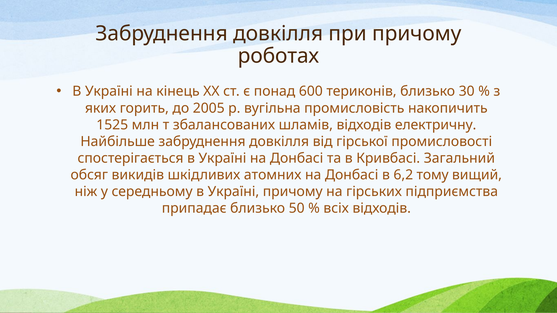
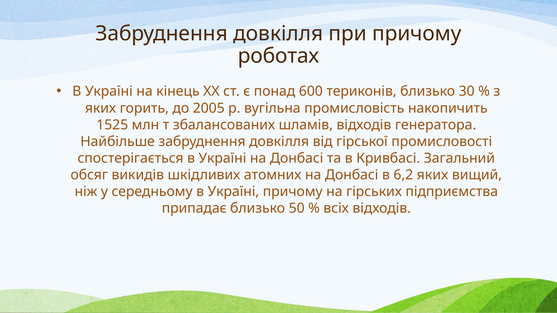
електричну: електричну -> генератора (436, 125)
6,2 тому: тому -> яких (432, 175)
